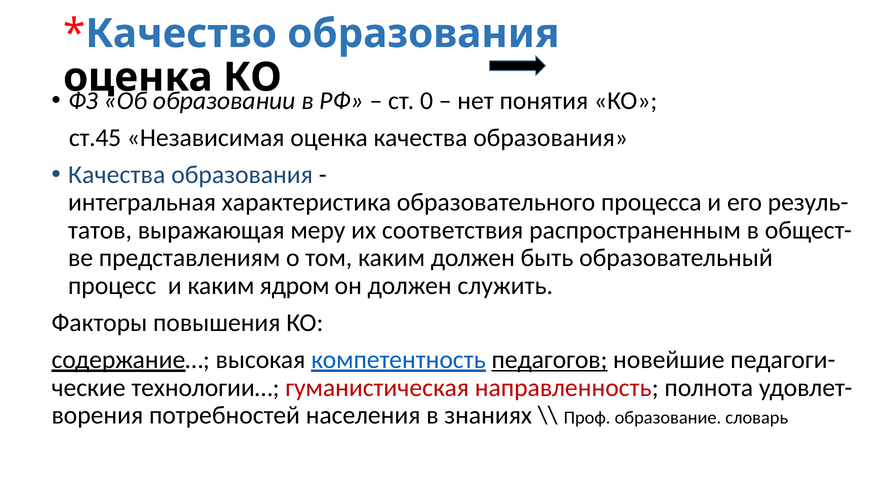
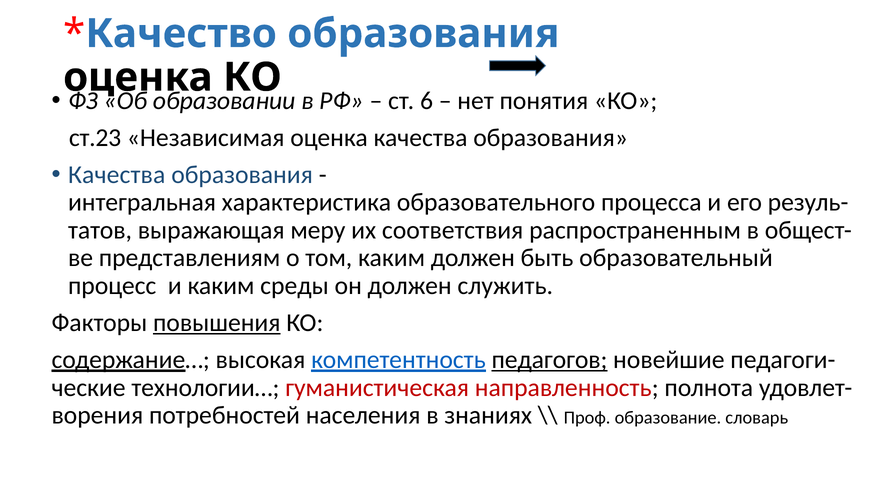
0: 0 -> 6 (427, 101)
ст.45: ст.45 -> ст.23 (95, 138)
ядром: ядром -> среды (295, 285)
повышения underline: none -> present (217, 322)
